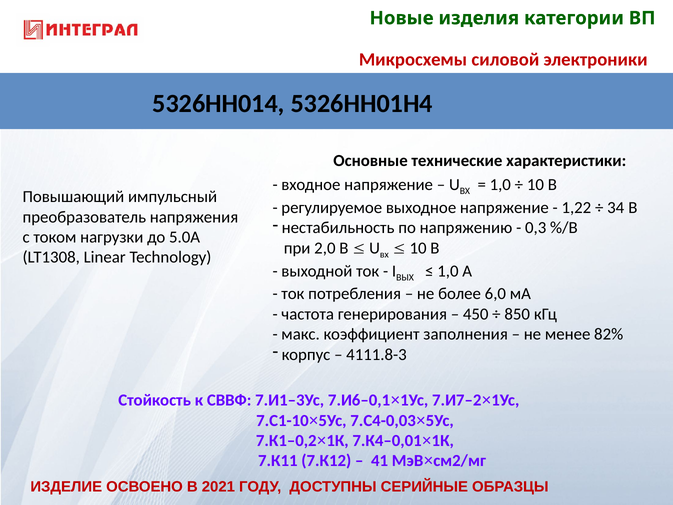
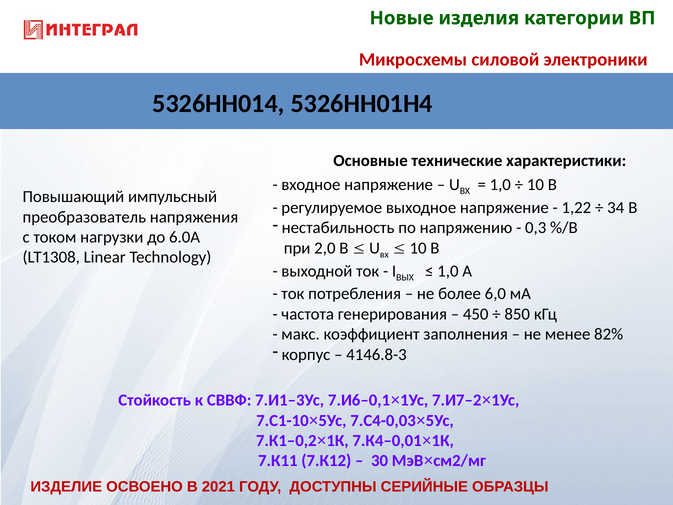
5.0А: 5.0А -> 6.0А (185, 237)
4111.8-3: 4111.8-3 -> 4146.8-3 (376, 354)
41: 41 -> 30 (380, 461)
